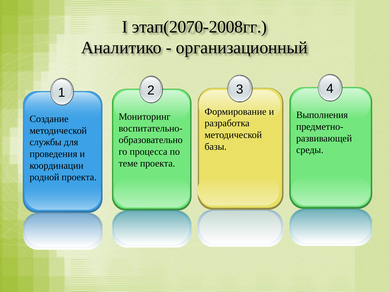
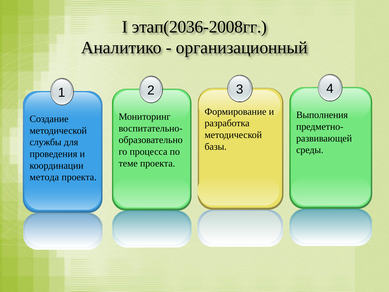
этап(2070-2008гг: этап(2070-2008гг -> этап(2036-2008гг (199, 27)
родной: родной -> метода (44, 177)
